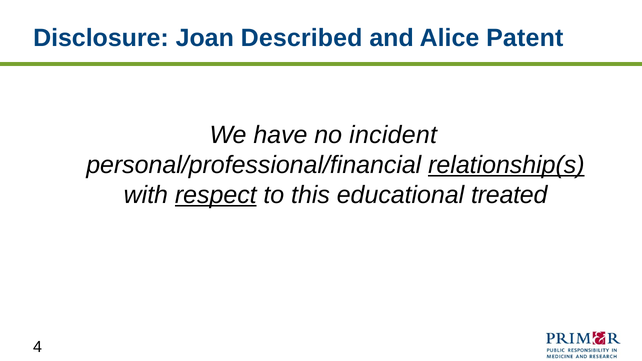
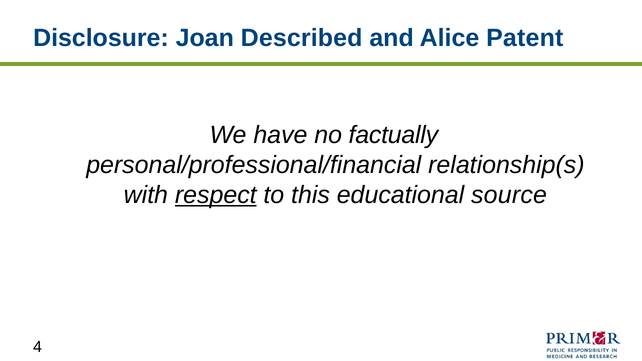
incident: incident -> factually (393, 135)
relationship(s underline: present -> none (506, 165)
treated: treated -> source (509, 195)
